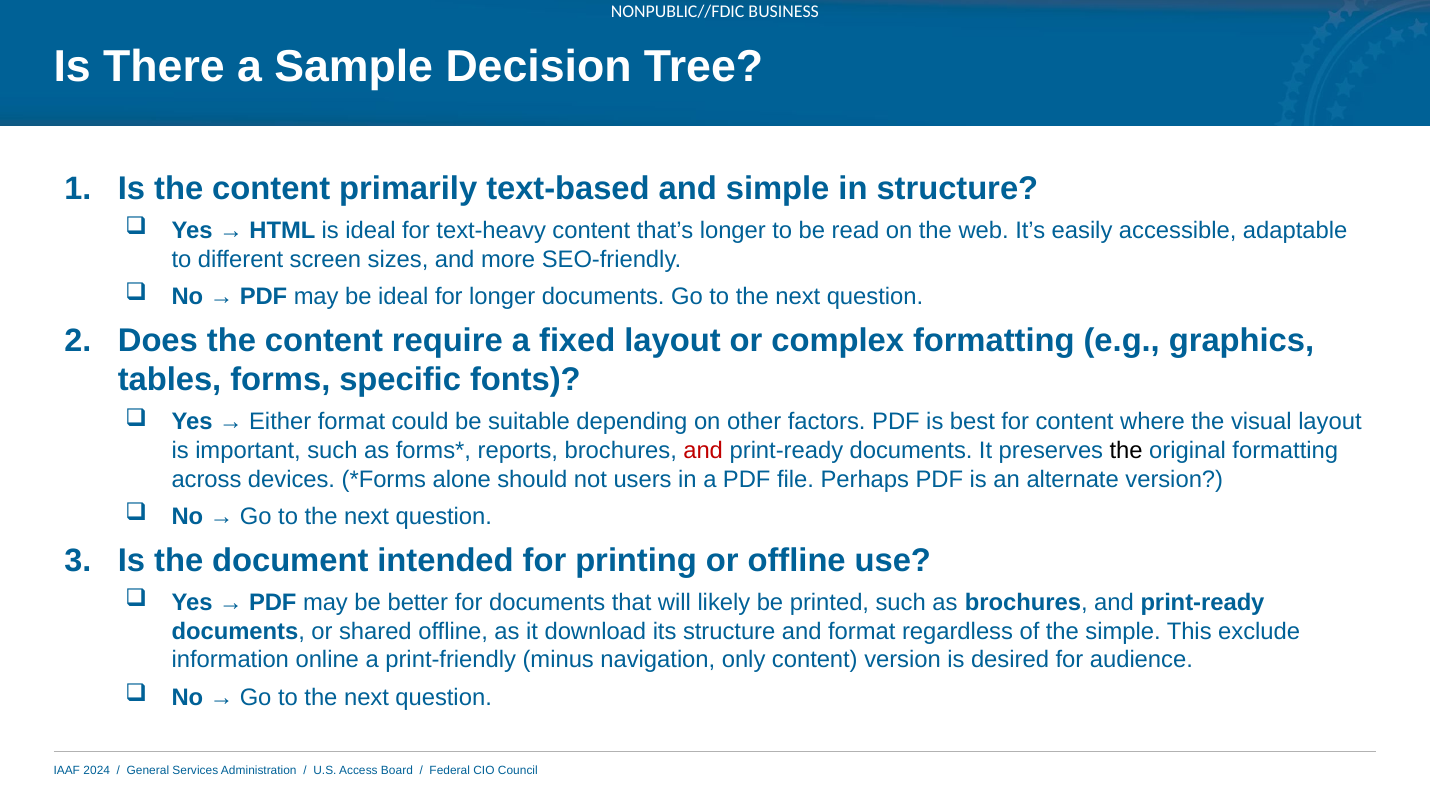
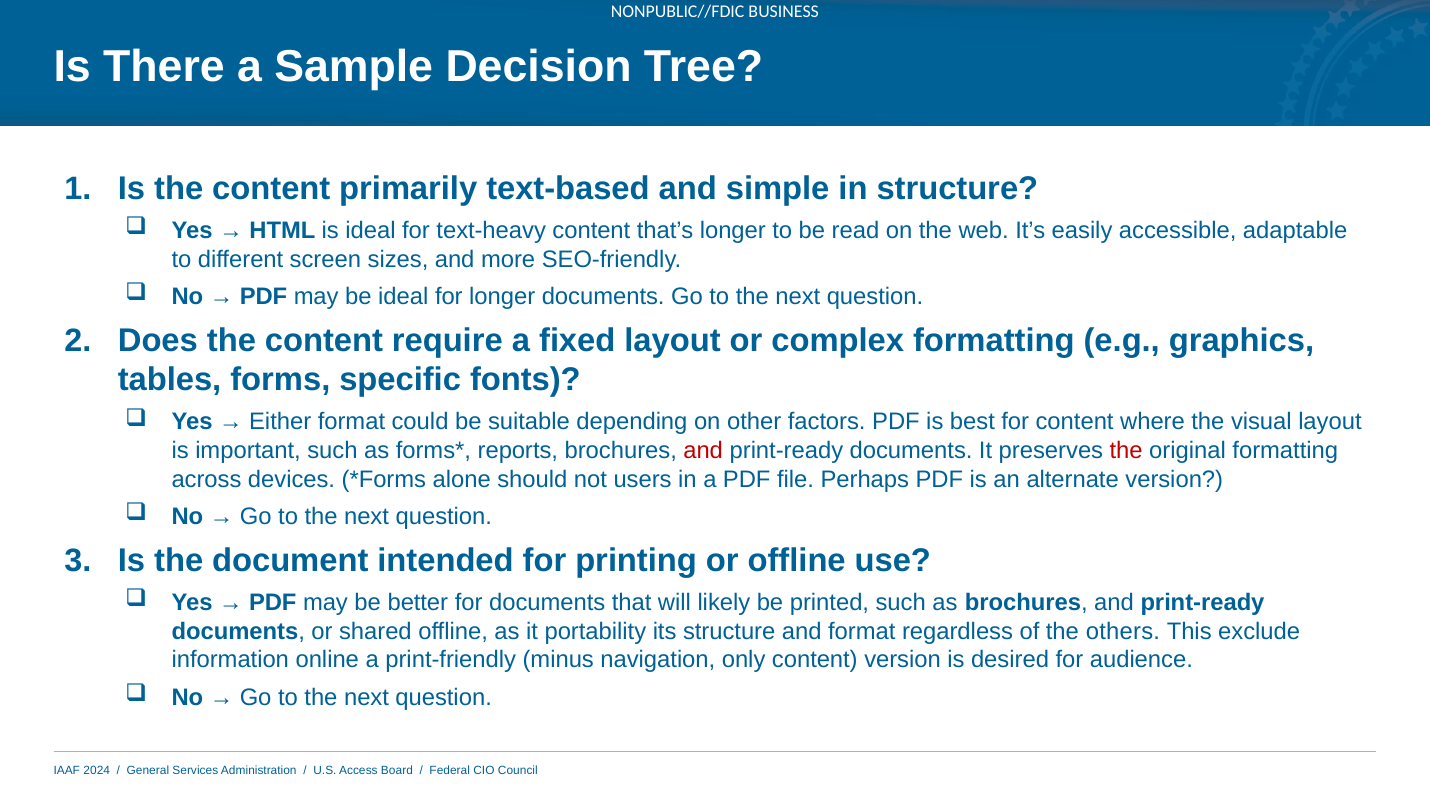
the colour: black -> red (1126, 450)
download: download -> portability (595, 631)
the simple: simple -> others (1123, 631)
